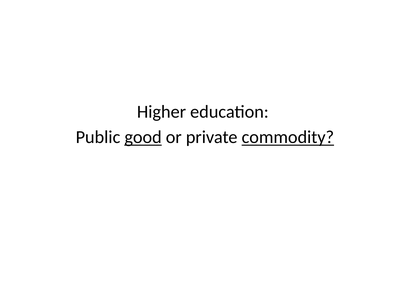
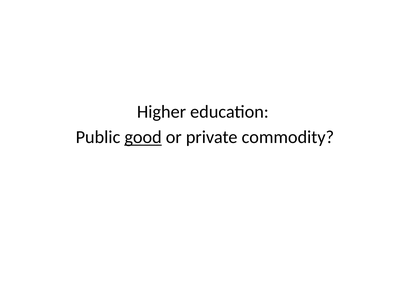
commodity underline: present -> none (288, 137)
